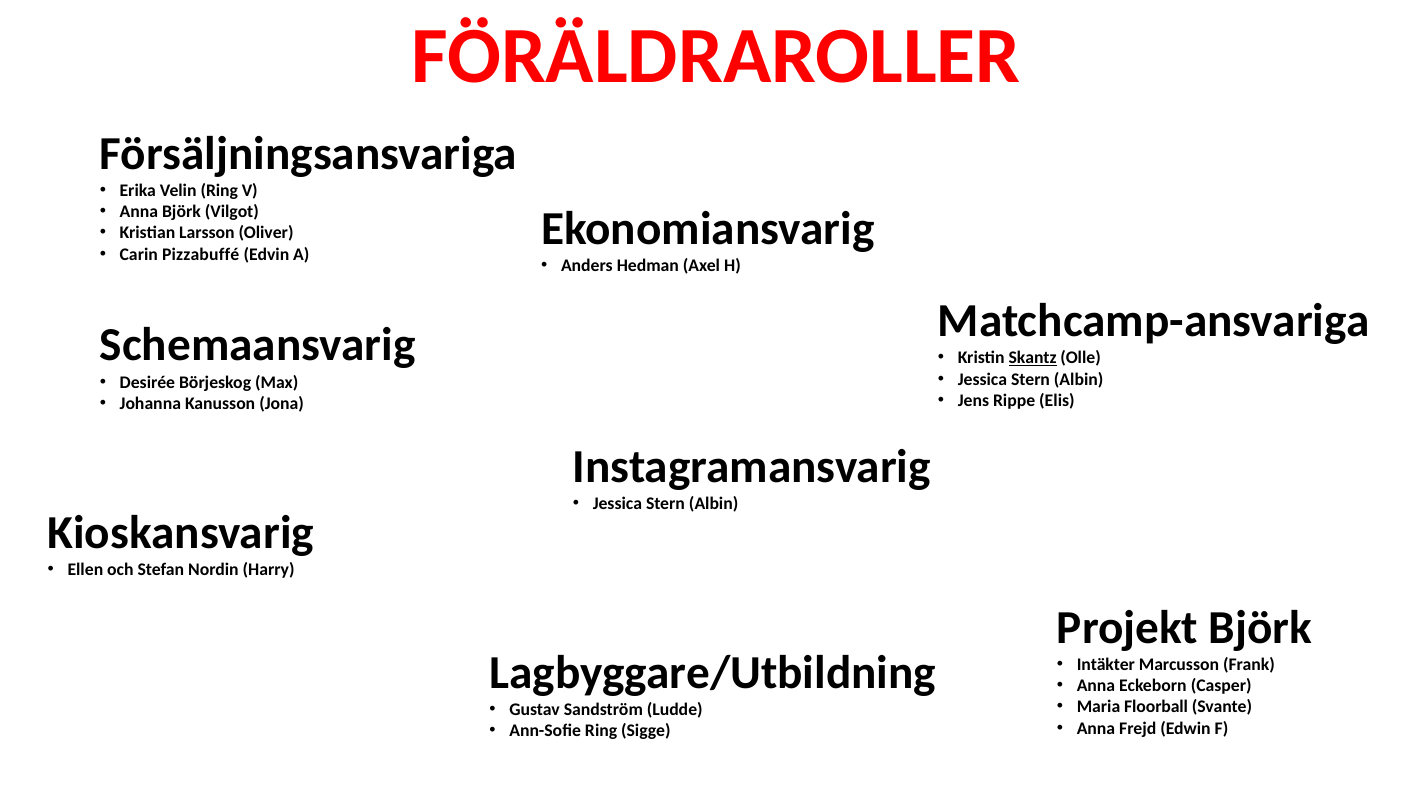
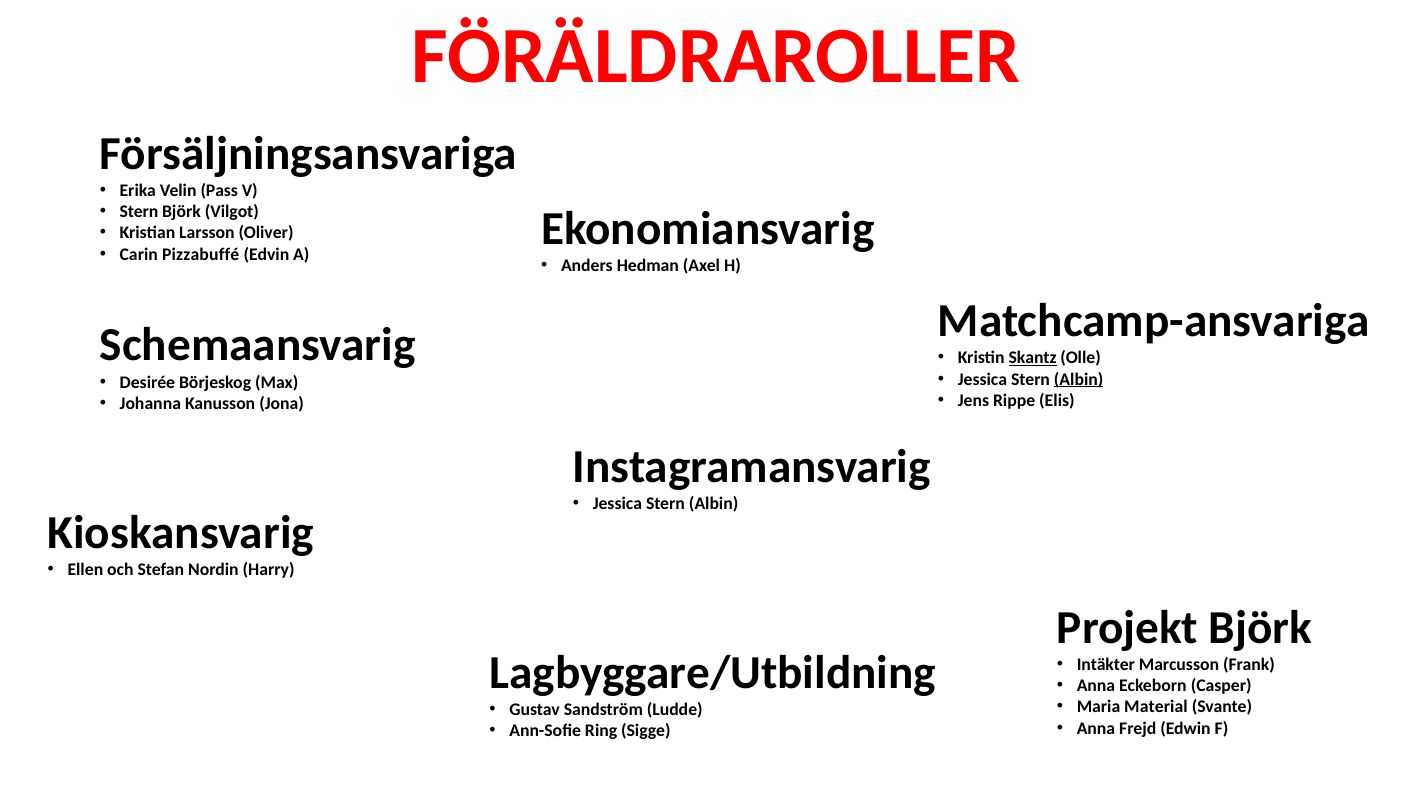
Velin Ring: Ring -> Pass (219, 191)
Anna: Anna -> Stern (139, 212)
Albin underline: none -> present (1079, 380)
Floorball: Floorball -> Material (1156, 708)
